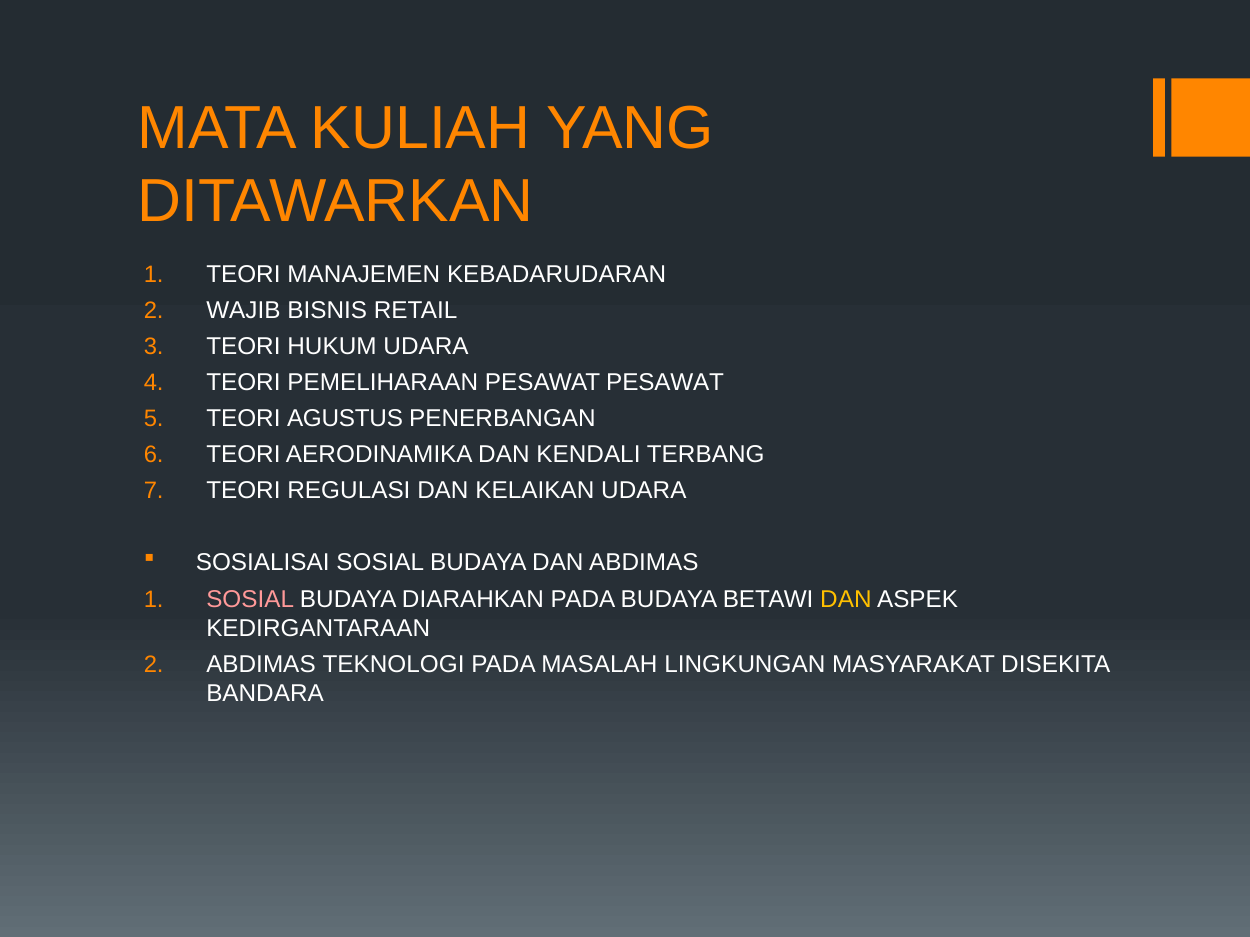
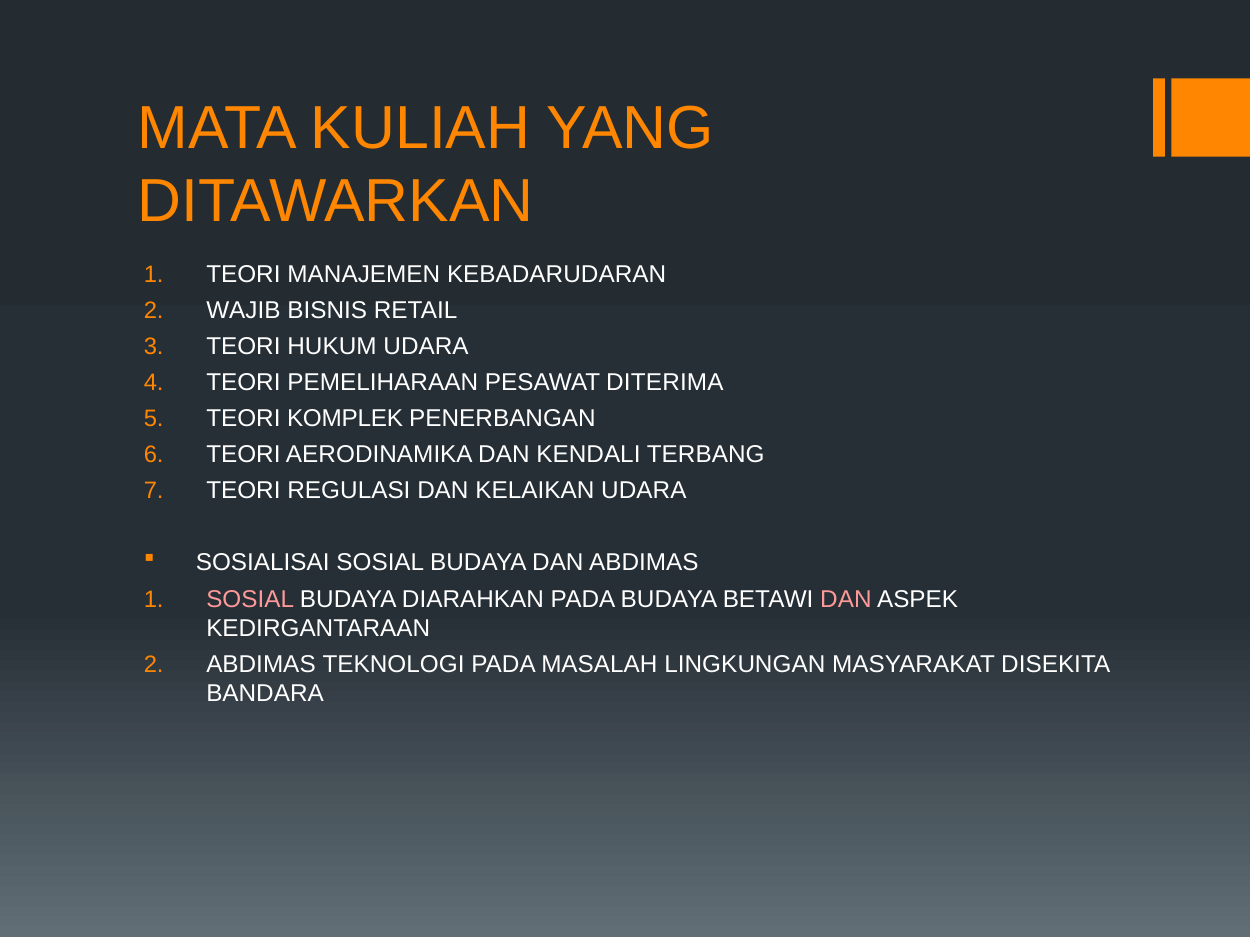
PESAWAT PESAWAT: PESAWAT -> DITERIMA (665, 383)
AGUSTUS: AGUSTUS -> KOMPLEK (345, 419)
DAN colour: yellow -> pink (846, 599)
